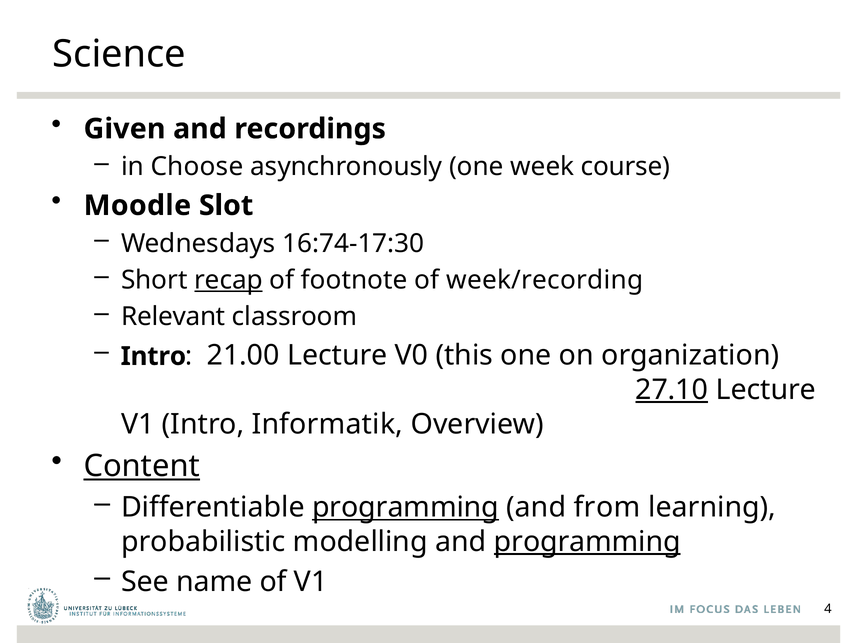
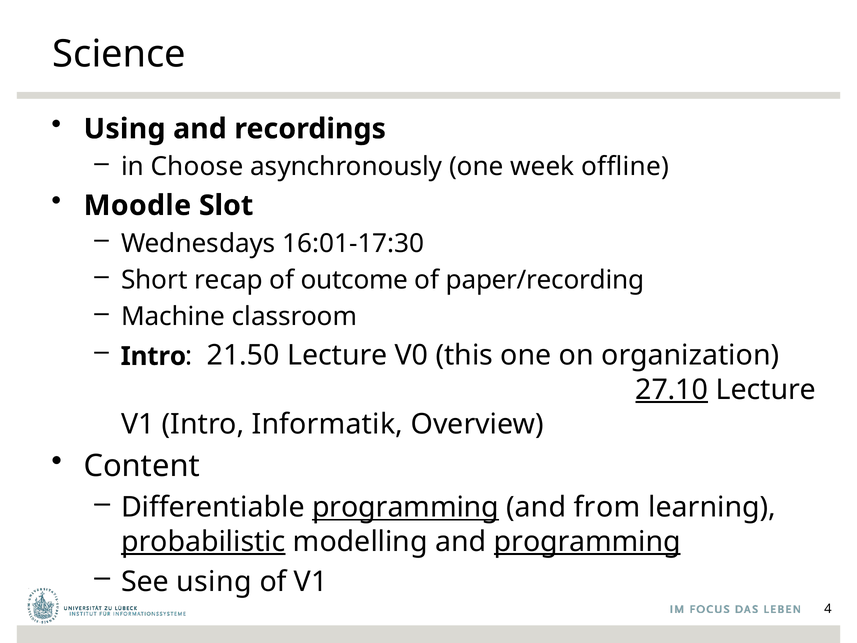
Given: Given -> Using (125, 129)
course: course -> offline (625, 167)
16:74-17:30: 16:74-17:30 -> 16:01-17:30 (353, 243)
recap underline: present -> none (229, 280)
footnote: footnote -> outcome (354, 280)
week/recording: week/recording -> paper/recording (545, 280)
Relevant: Relevant -> Machine (173, 317)
21.00: 21.00 -> 21.50 (243, 355)
Content underline: present -> none (142, 466)
probabilistic underline: none -> present (203, 541)
See name: name -> using (214, 581)
